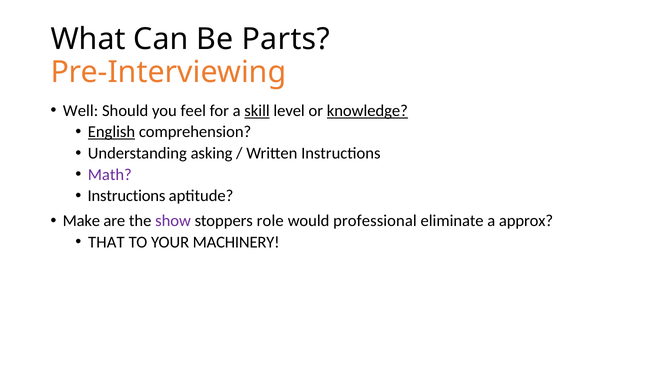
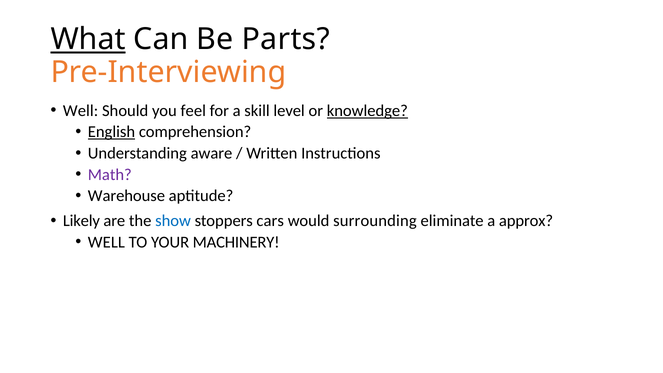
What underline: none -> present (88, 39)
skill underline: present -> none (257, 111)
asking: asking -> aware (212, 153)
Instructions: Instructions -> Warehouse (126, 196)
Make: Make -> Likely (81, 221)
show colour: purple -> blue (173, 221)
role: role -> cars (270, 221)
professional: professional -> surrounding (375, 221)
THAT: THAT -> WELL (106, 242)
